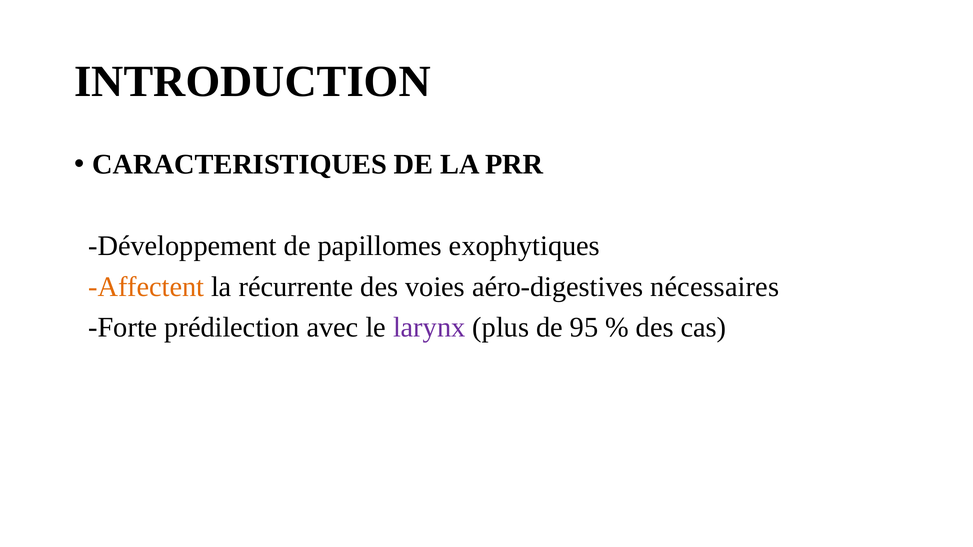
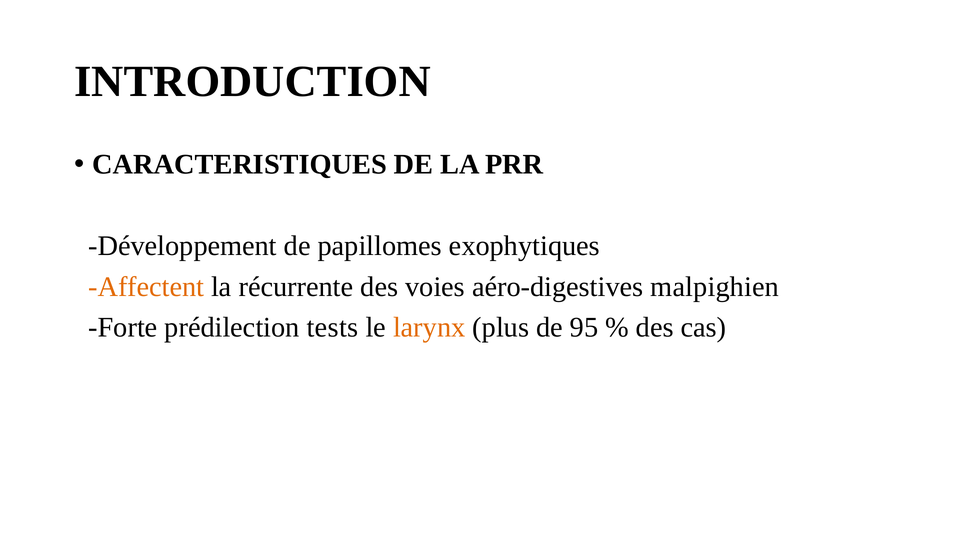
nécessaires: nécessaires -> malpighien (715, 287)
avec: avec -> tests (332, 328)
larynx colour: purple -> orange (429, 328)
